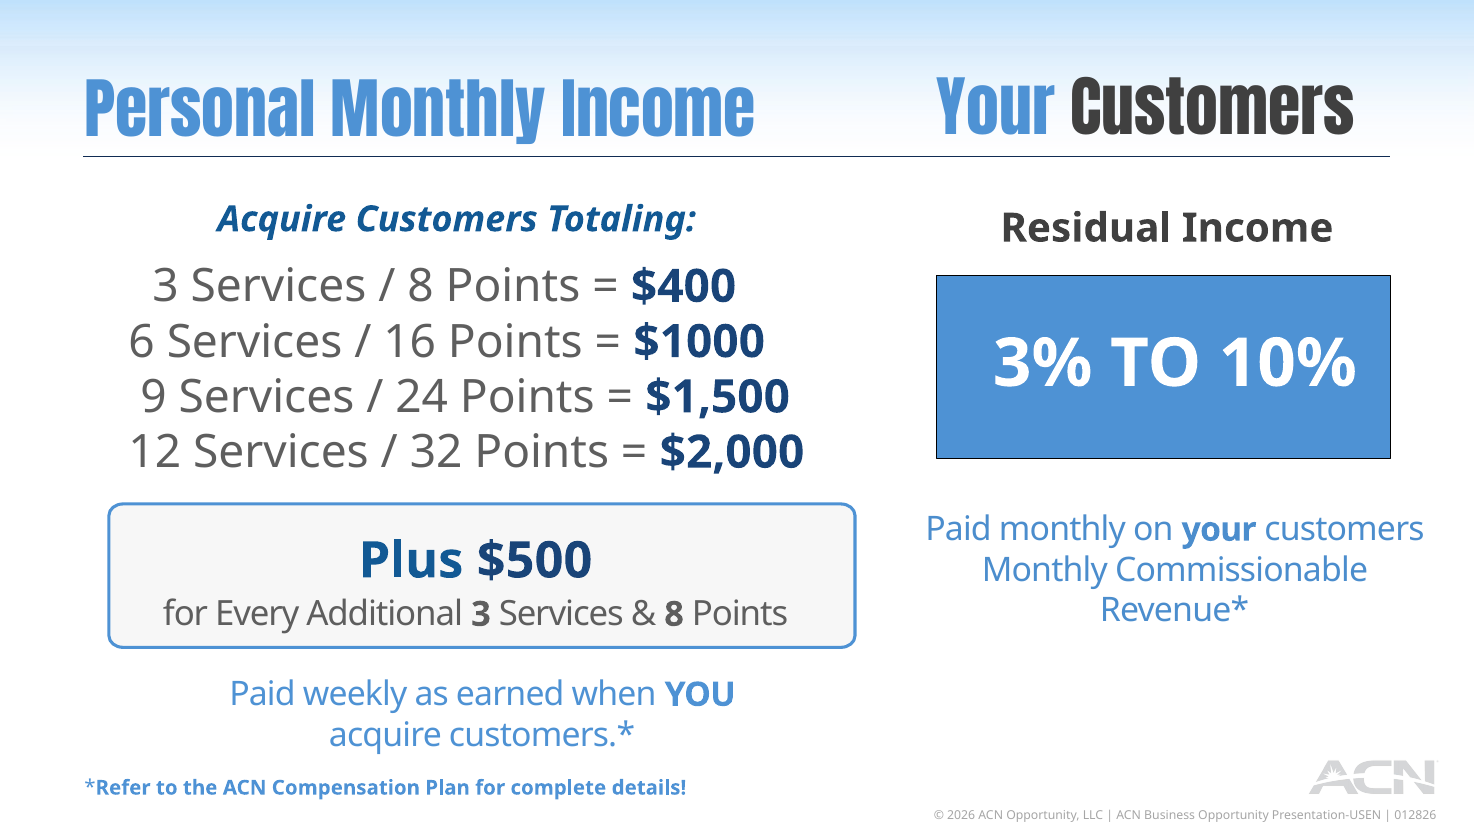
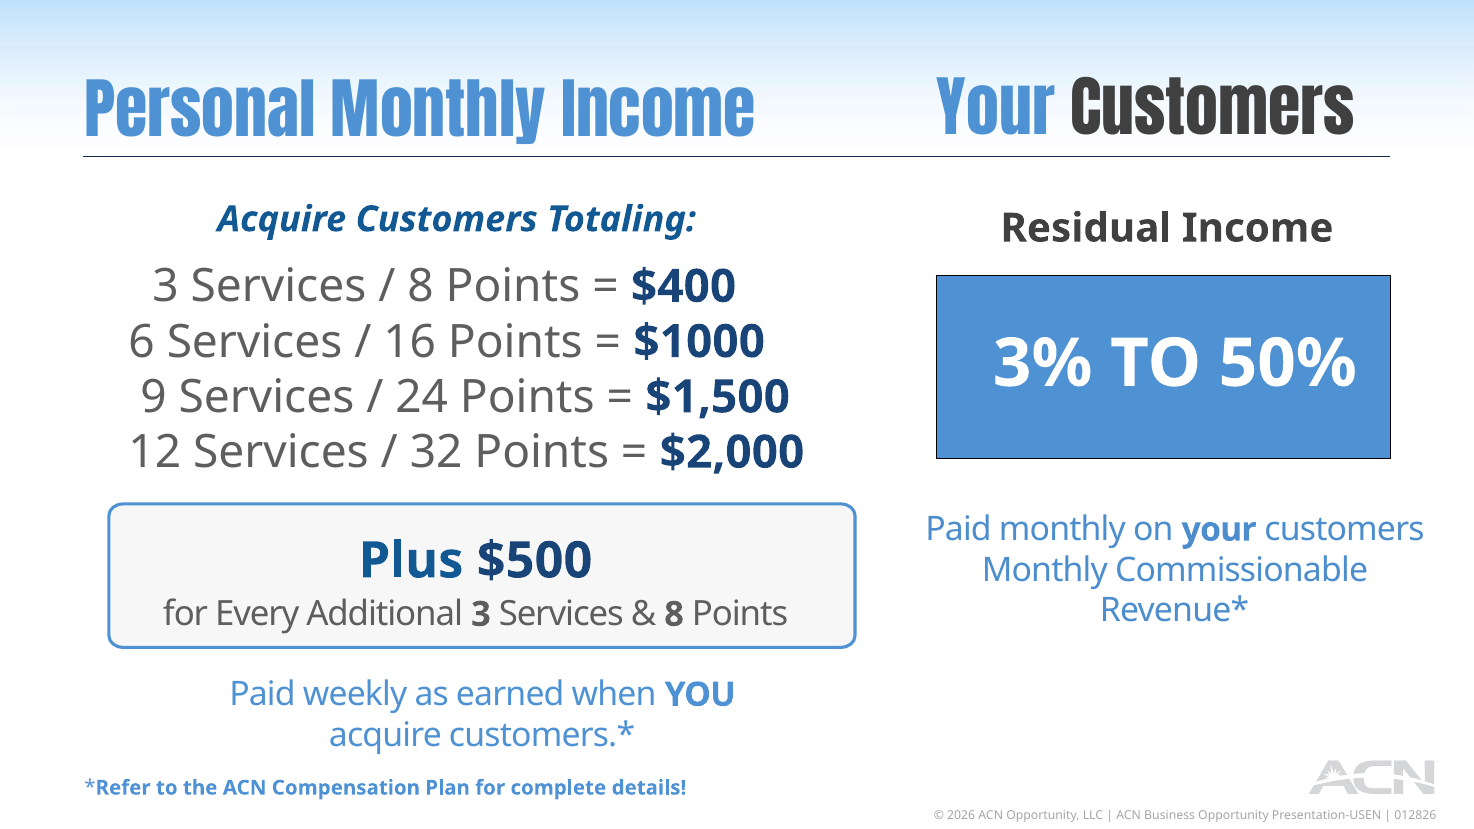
10%: 10% -> 50% (1288, 364)
